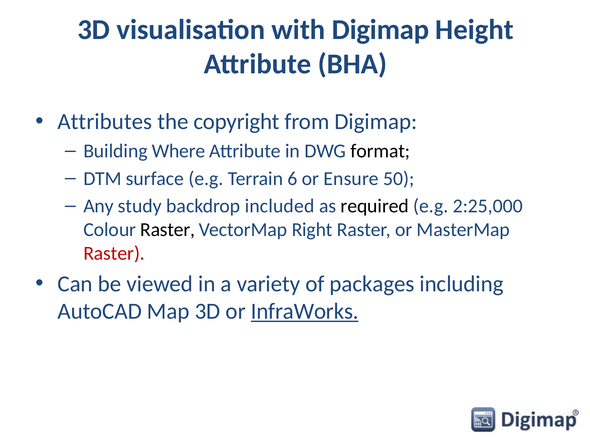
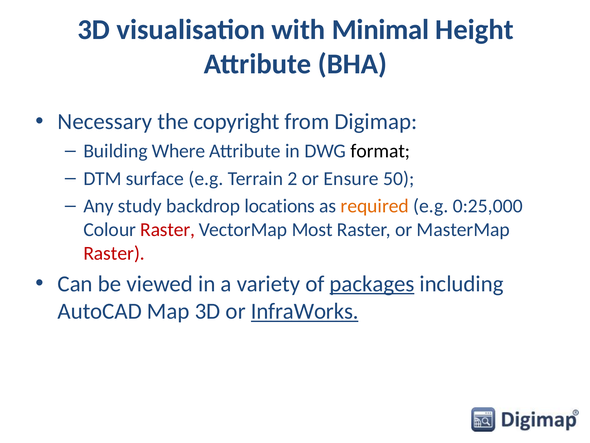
with Digimap: Digimap -> Minimal (380, 30)
Attributes: Attributes -> Necessary (105, 122)
6: 6 -> 2 (293, 178)
included: included -> locations (280, 206)
required colour: black -> orange (375, 206)
2:25,000: 2:25,000 -> 0:25,000 (488, 206)
Raster colour: black -> red (168, 230)
Right: Right -> Most (312, 230)
packages underline: none -> present (372, 284)
